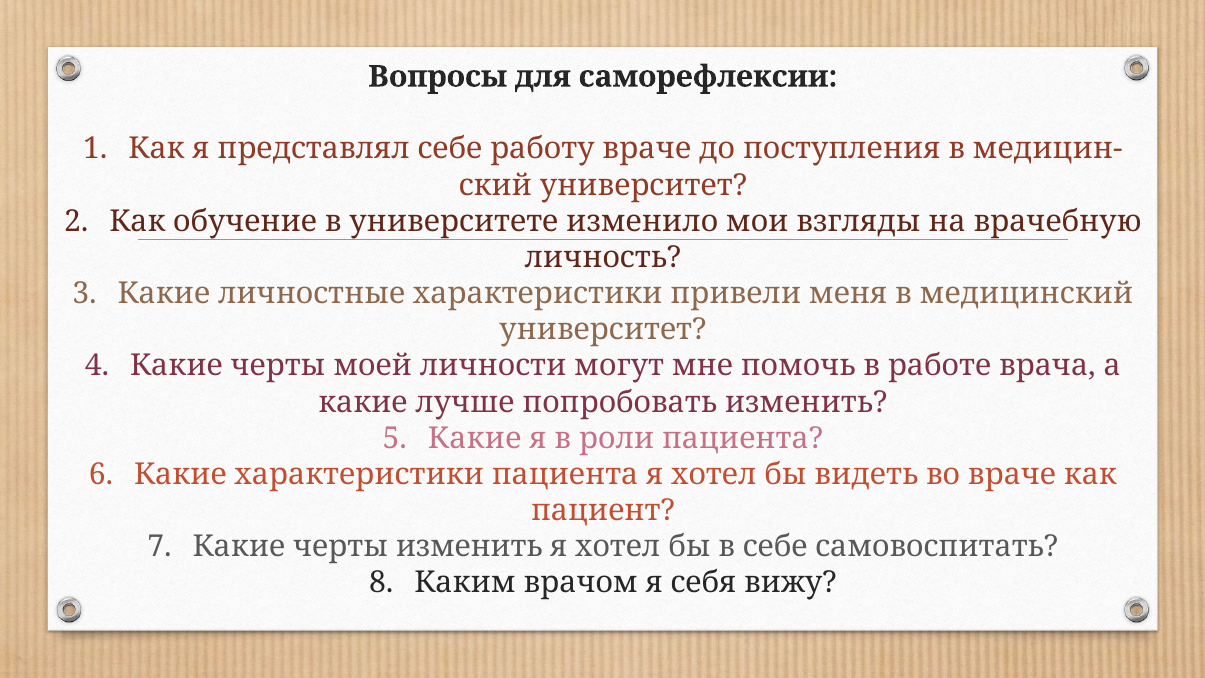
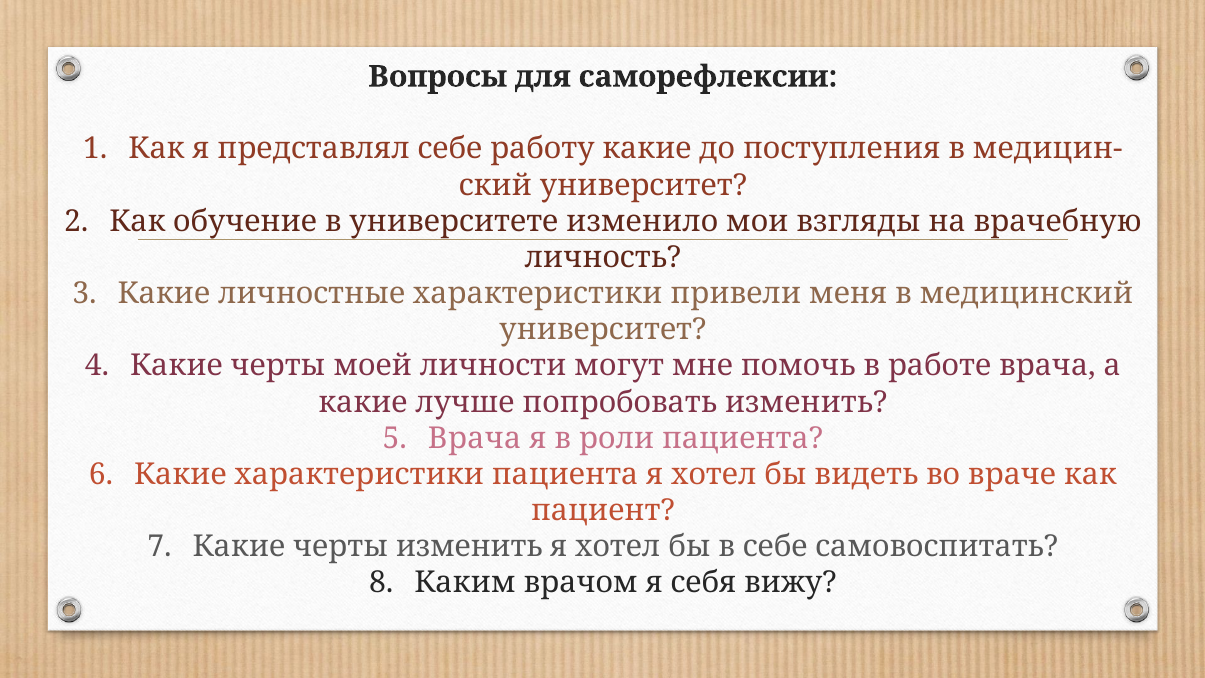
работу враче: враче -> какие (647, 149)
5 Какие: Какие -> Врача (475, 438)
